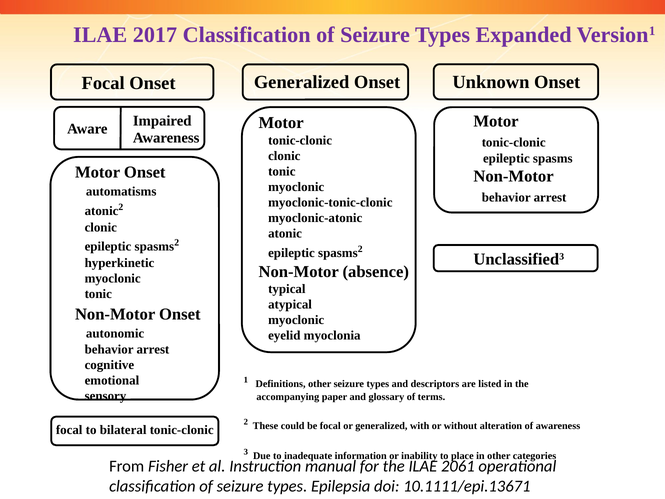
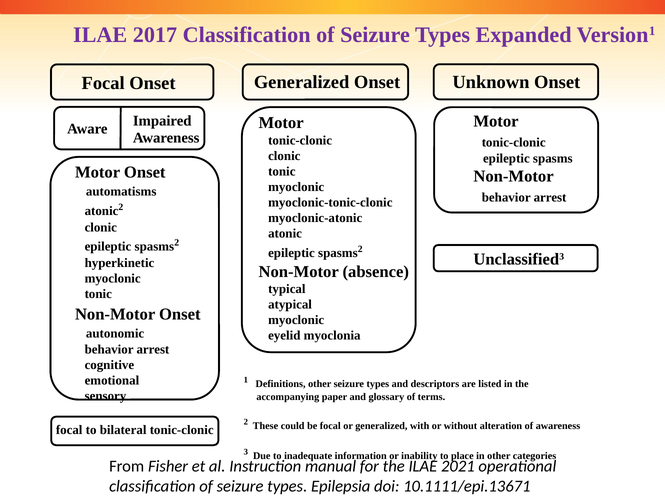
2061: 2061 -> 2021 (458, 466)
